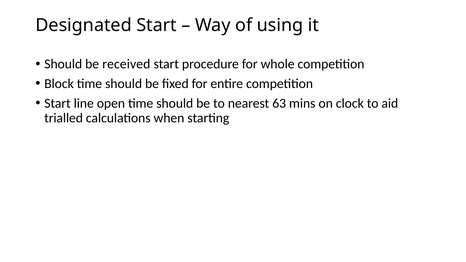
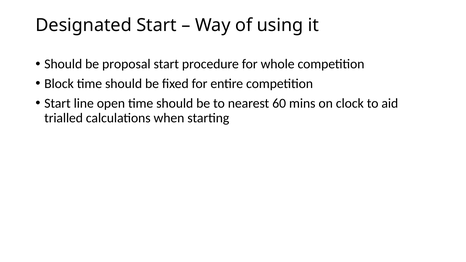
received: received -> proposal (126, 64)
63: 63 -> 60 (279, 103)
